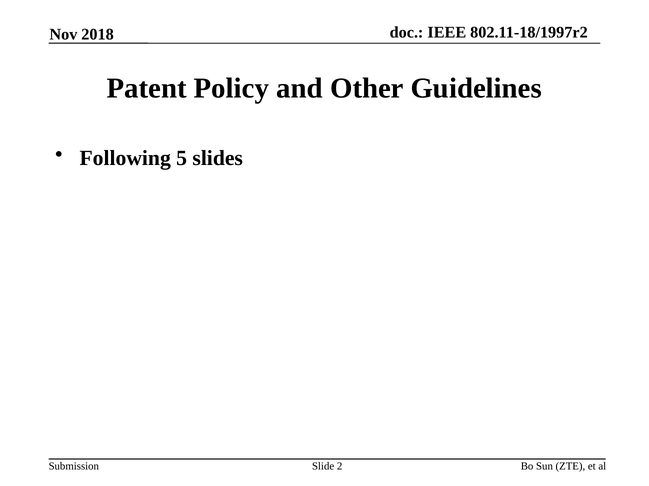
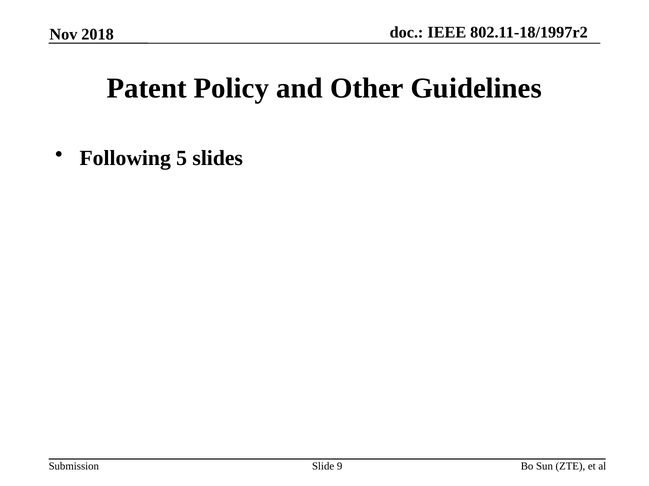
2: 2 -> 9 (340, 467)
